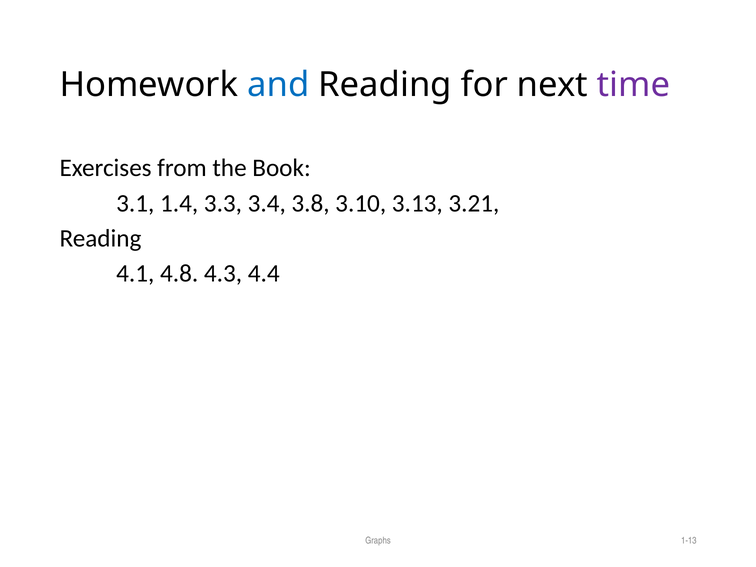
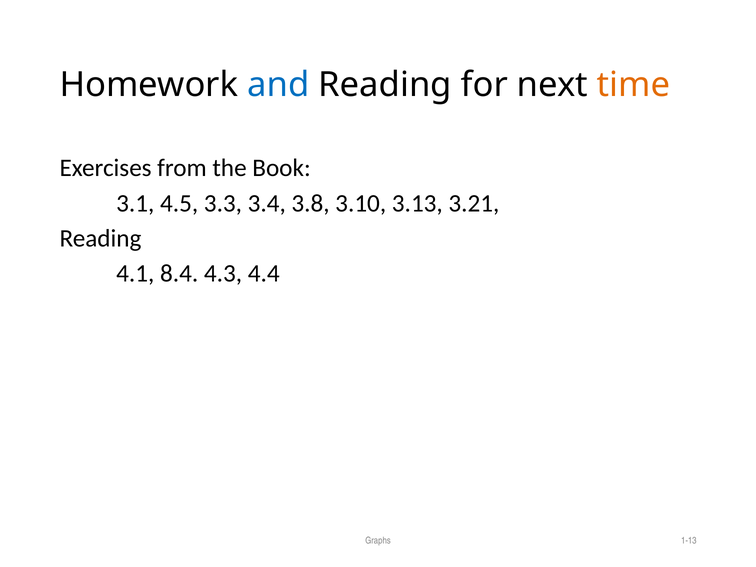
time colour: purple -> orange (634, 85)
1.4: 1.4 -> 4.5 (179, 203)
4.8: 4.8 -> 8.4 (179, 273)
